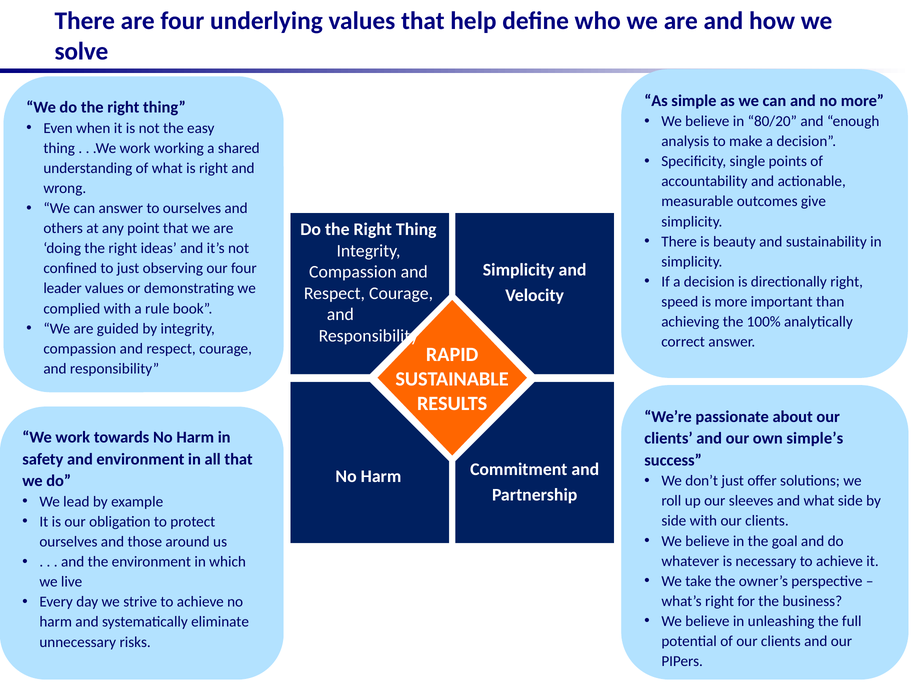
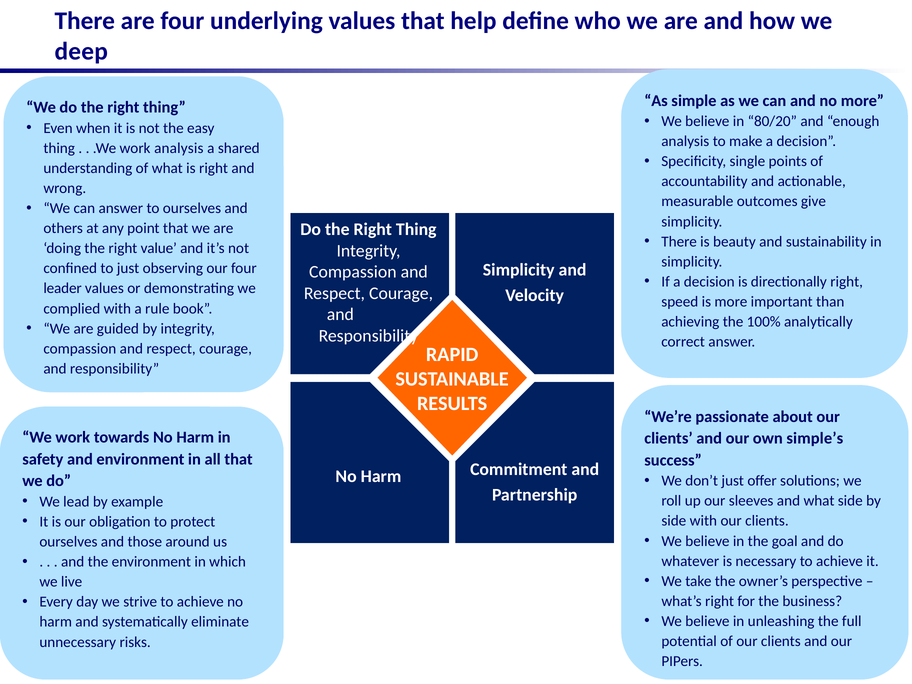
solve: solve -> deep (81, 51)
work working: working -> analysis (179, 148)
ideas: ideas -> value (159, 248)
